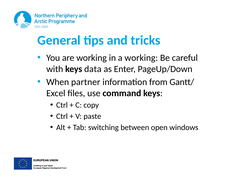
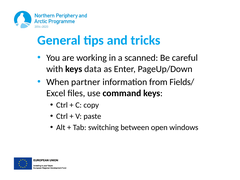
a working: working -> scanned (141, 58)
Gantt/: Gantt/ -> Fields/ (182, 82)
